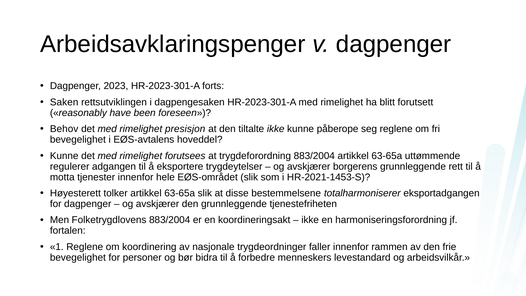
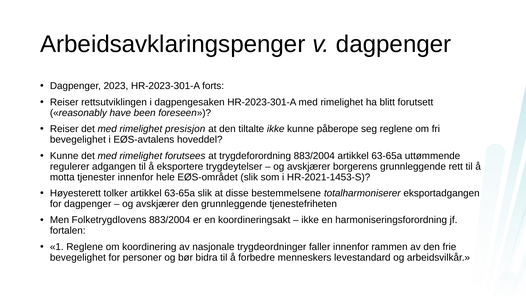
Saken: Saken -> Reiser (64, 102)
Behov: Behov -> Reiser (64, 129)
